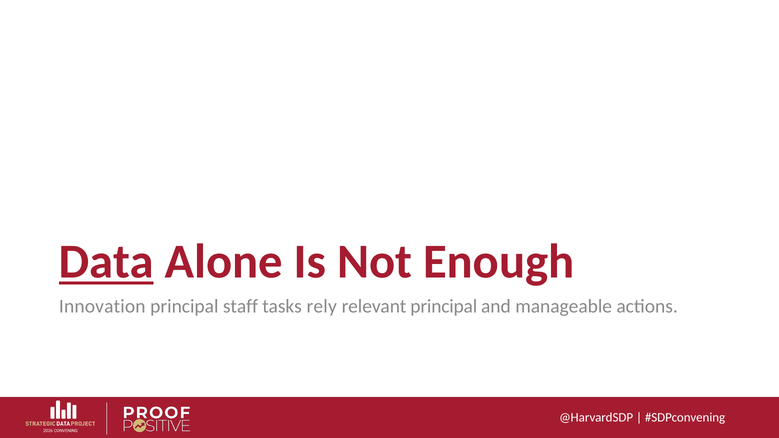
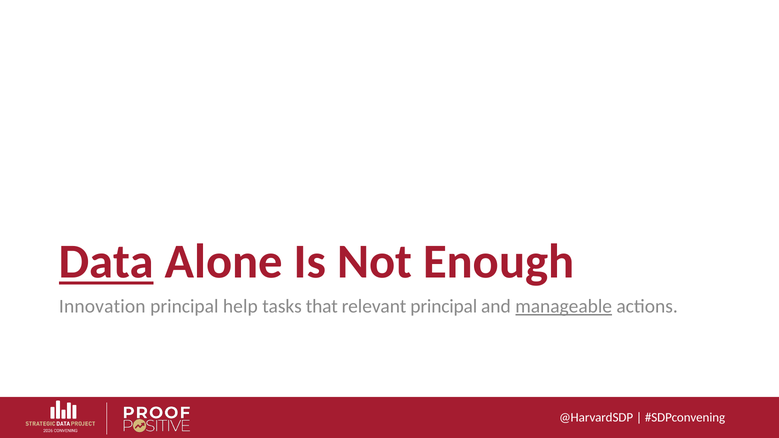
staff: staff -> help (240, 307)
rely: rely -> that (322, 307)
manageable underline: none -> present (564, 307)
